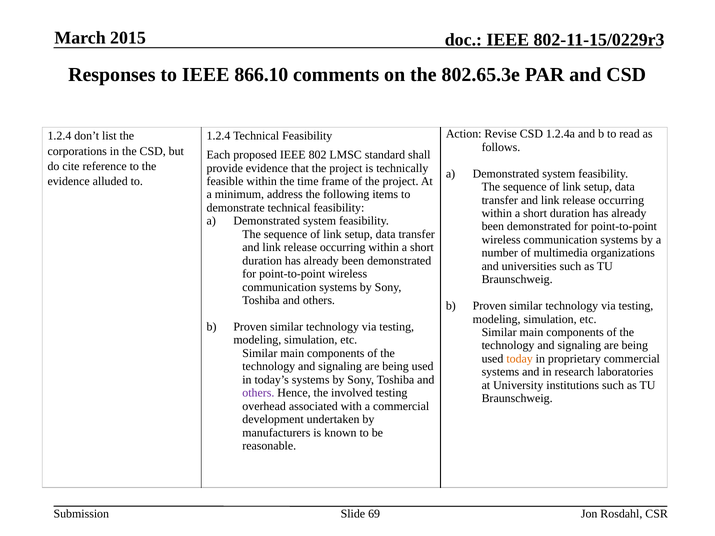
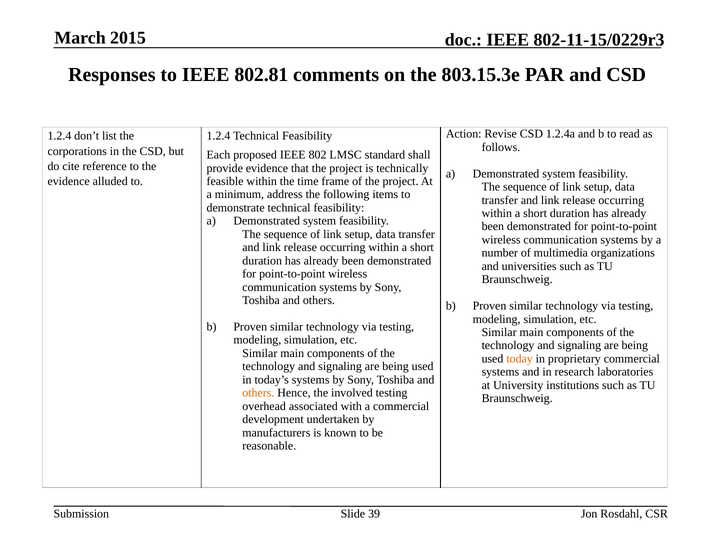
866.10: 866.10 -> 802.81 (261, 75)
802.65.3e: 802.65.3e -> 803.15.3e (481, 75)
others colour: purple -> orange (258, 393)
69: 69 -> 39 (374, 514)
